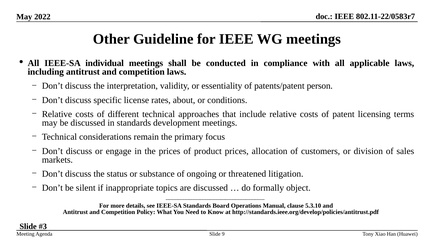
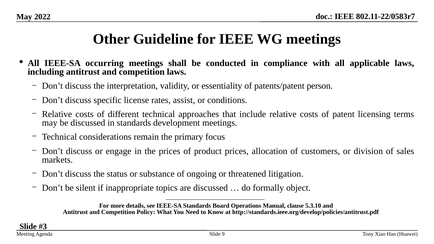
individual: individual -> occurring (105, 63)
about: about -> assist (184, 100)
